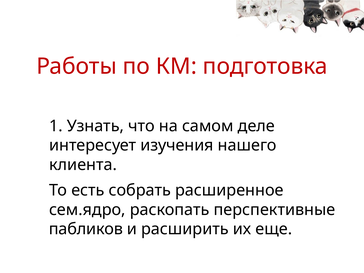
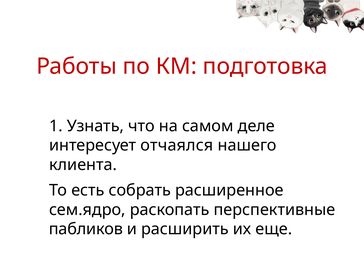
изучения: изучения -> отчаялся (177, 145)
